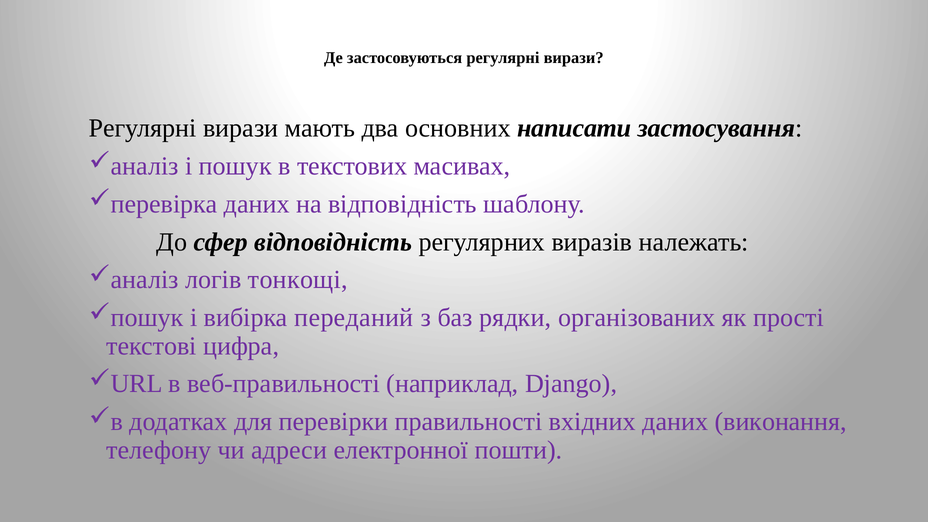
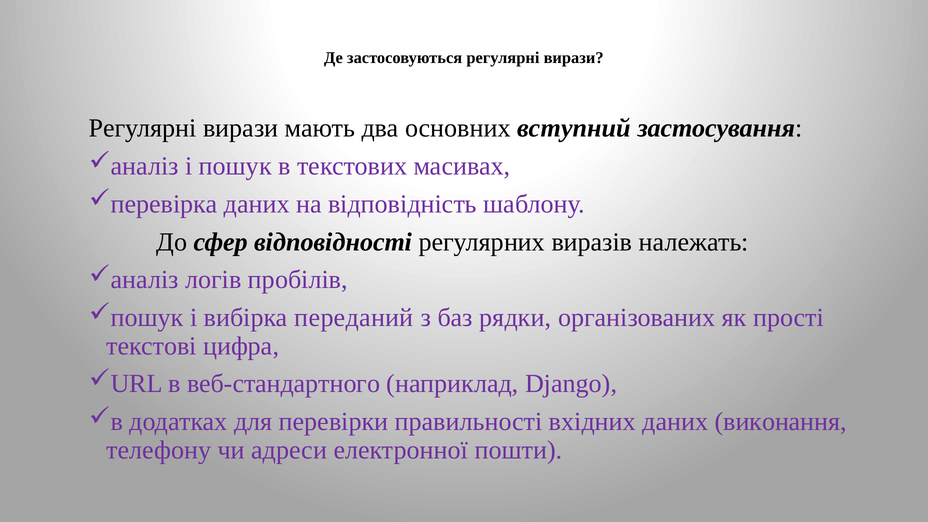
написати: написати -> вступний (574, 128)
сфер відповідність: відповідність -> відповідності (333, 242)
тонкощі: тонкощі -> пробілів (298, 280)
веб-правильності: веб-правильності -> веб-стандартного (284, 384)
